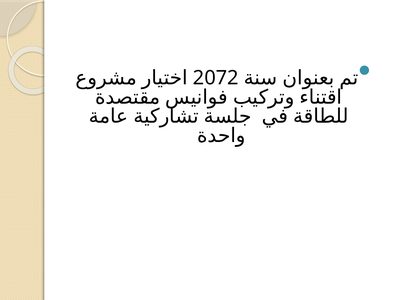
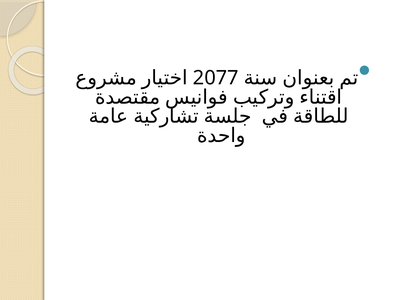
2072: 2072 -> 2077 (216, 78)
